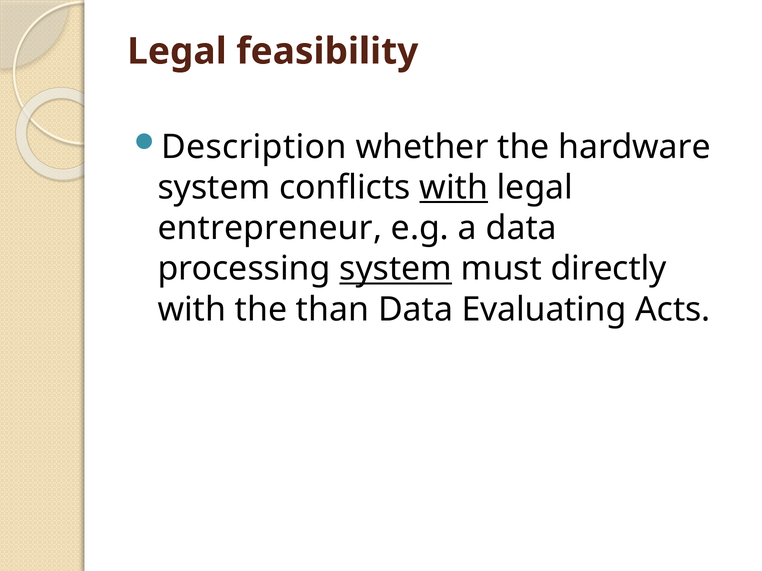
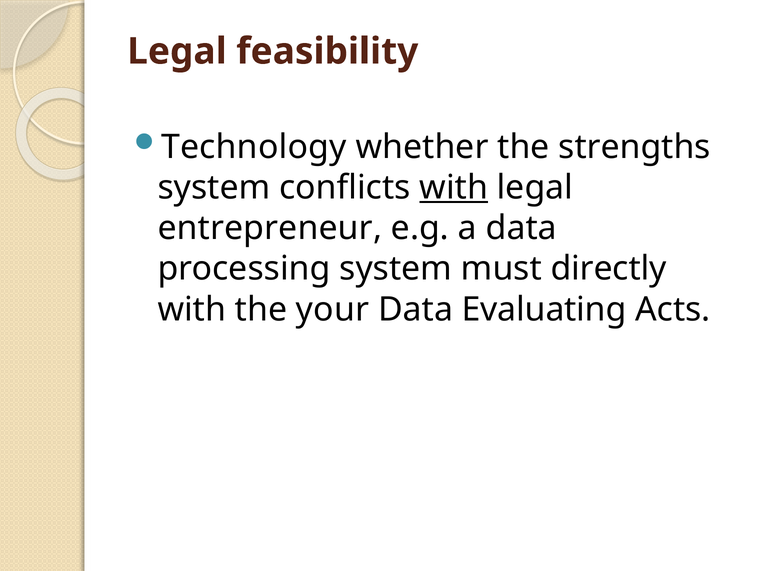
Description: Description -> Technology (254, 147)
hardware: hardware -> strengths (635, 147)
system underline: present -> none (396, 269)
than: than -> your (333, 310)
